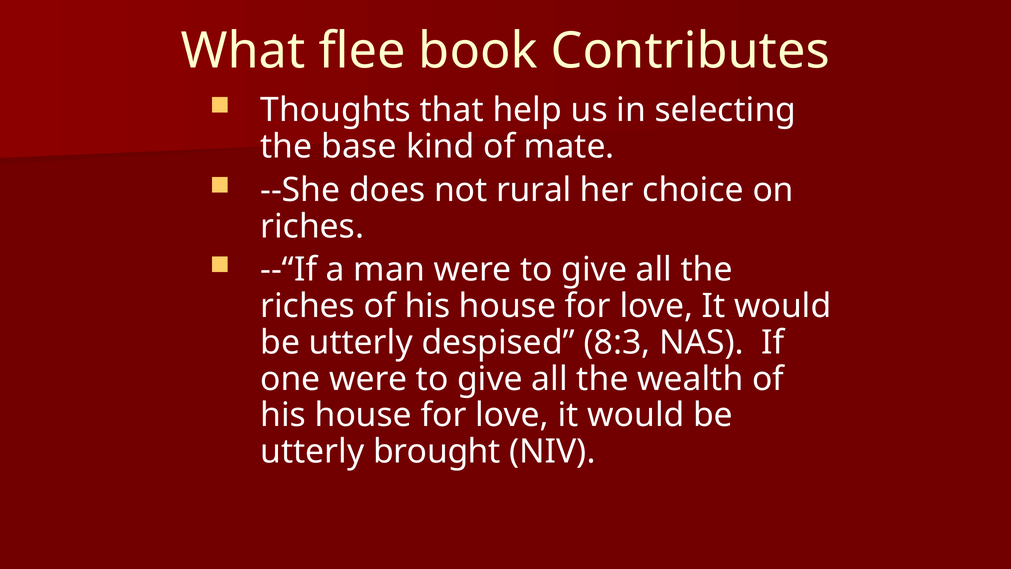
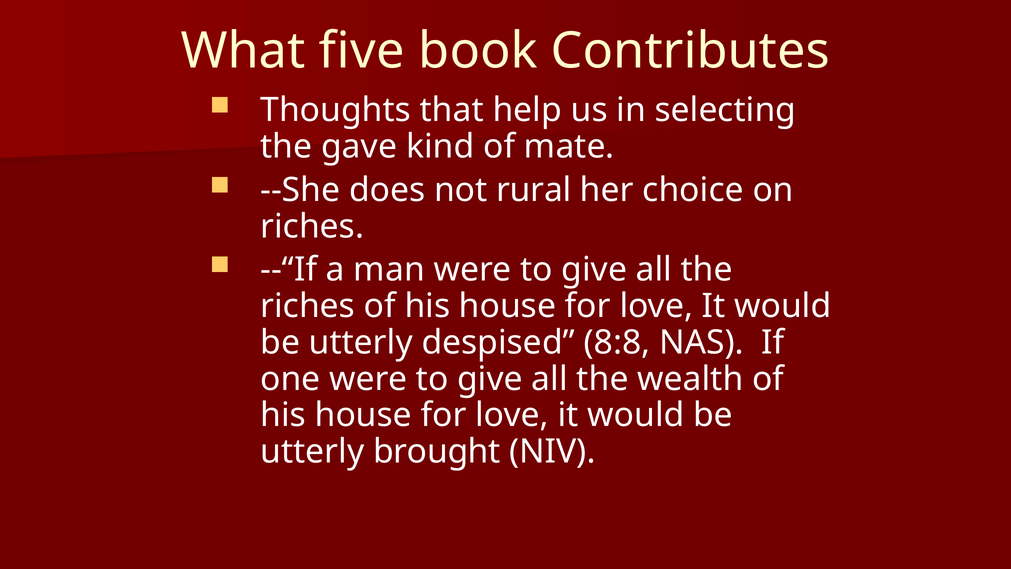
flee: flee -> five (362, 51)
base: base -> gave (359, 147)
8:3: 8:3 -> 8:8 (617, 342)
